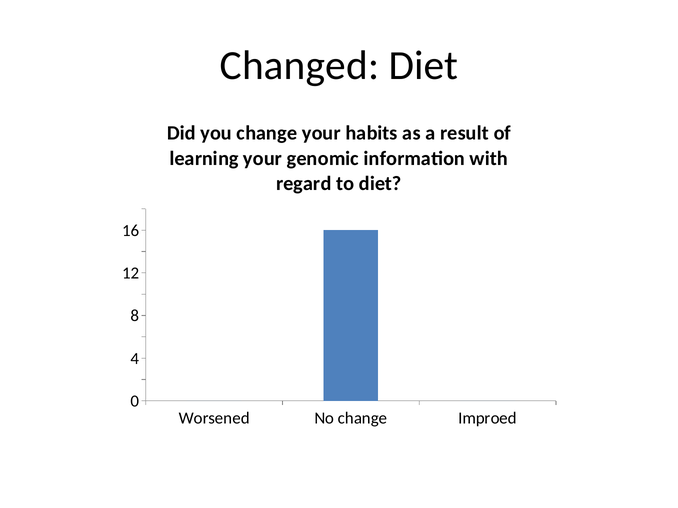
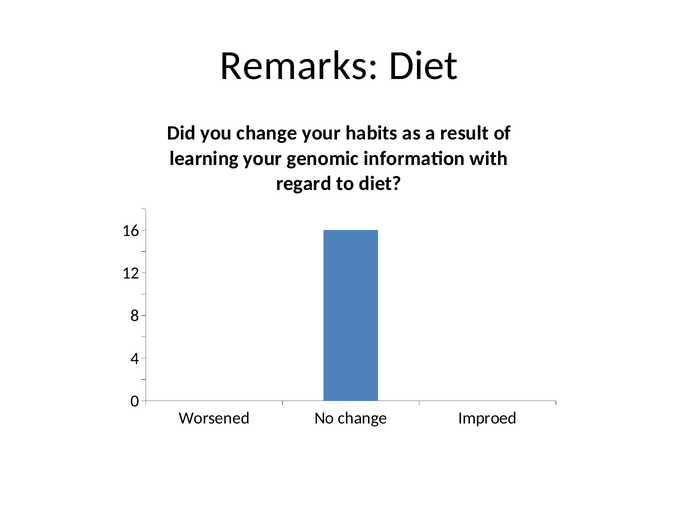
Changed: Changed -> Remarks (299, 66)
